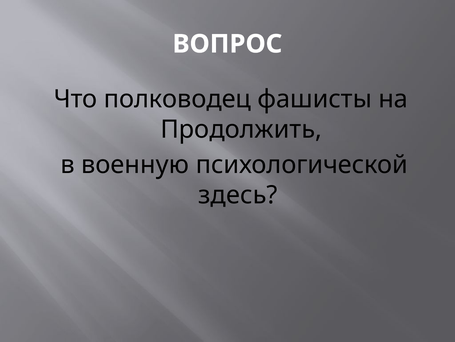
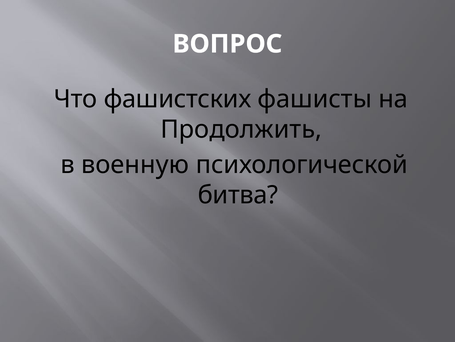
полководец: полководец -> фашистских (178, 99)
здесь: здесь -> битва (238, 195)
